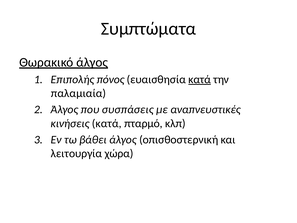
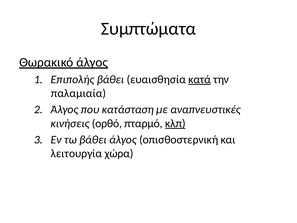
Επιπολής πόνος: πόνος -> βάθει (110, 79)
συσπάσεις: συσπάσεις -> κατάσταση (128, 109)
κινήσεις κατά: κατά -> ορθό (107, 123)
κλπ underline: none -> present (175, 123)
